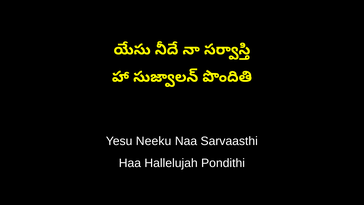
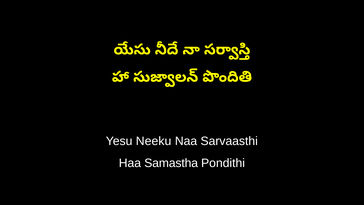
Hallelujah: Hallelujah -> Samastha (171, 163)
